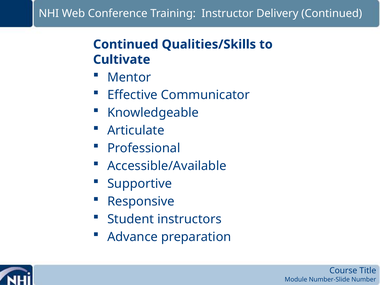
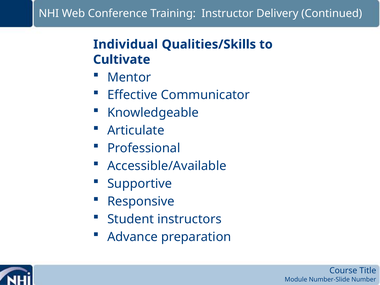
Continued: Continued -> Individual (126, 44)
